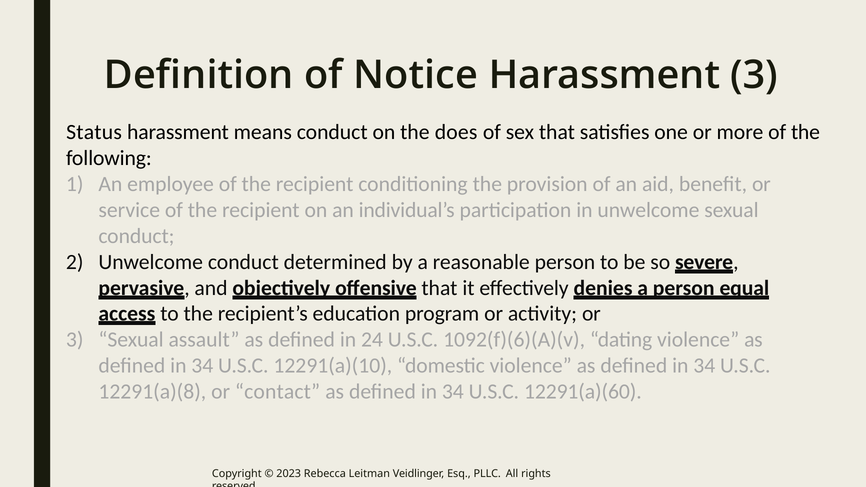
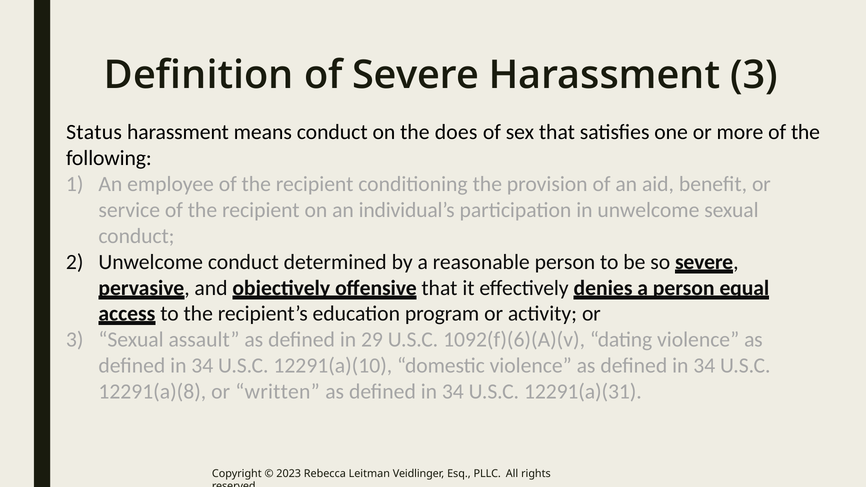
of Notice: Notice -> Severe (416, 75)
24: 24 -> 29 (372, 340)
contact: contact -> written (278, 392)
12291(a)(60: 12291(a)(60 -> 12291(a)(31 (583, 392)
